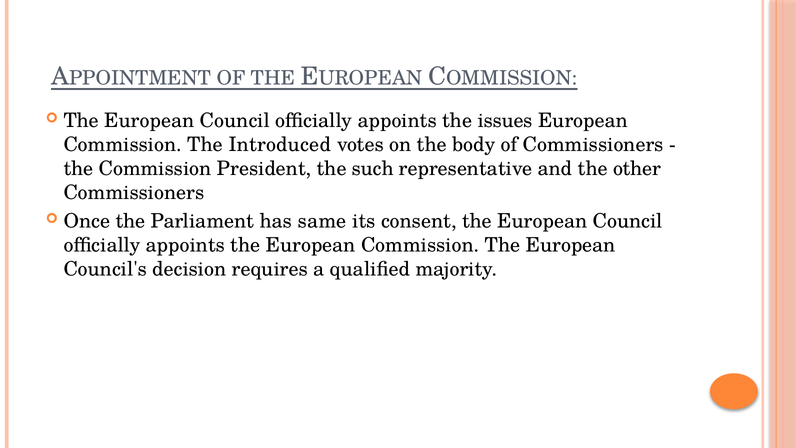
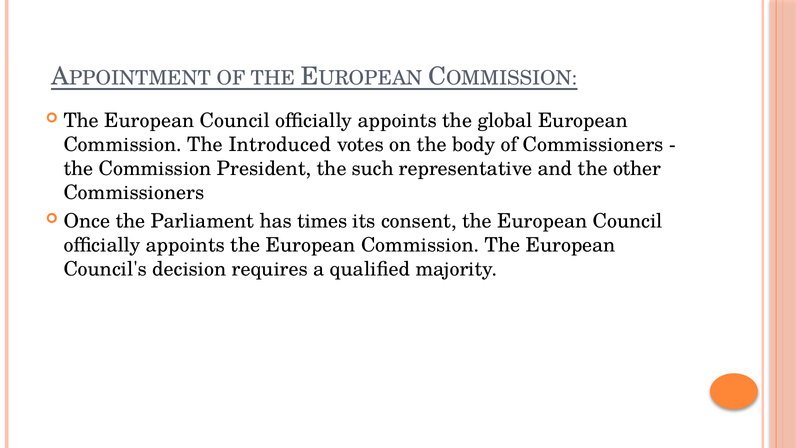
issues: issues -> global (505, 121)
same: same -> times (322, 221)
